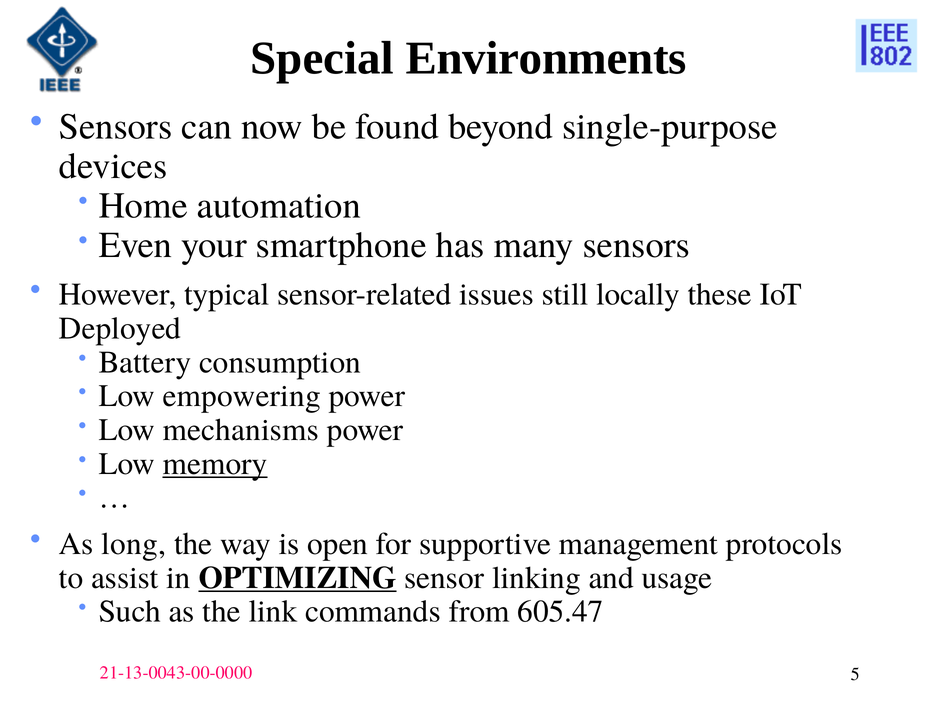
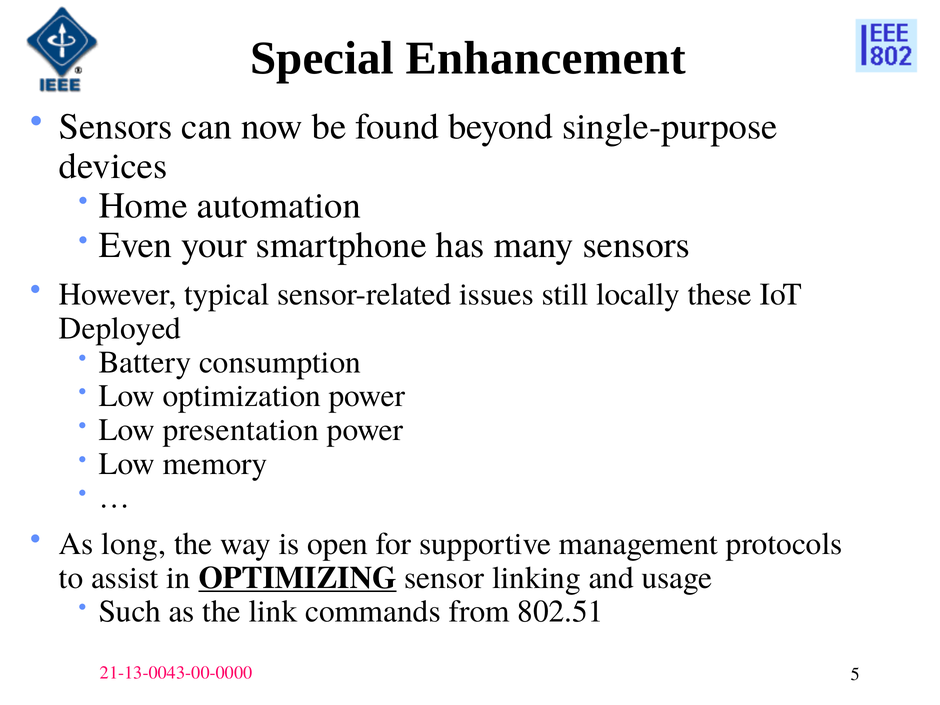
Environments: Environments -> Enhancement (546, 58)
empowering: empowering -> optimization (242, 396)
mechanisms: mechanisms -> presentation (241, 430)
memory underline: present -> none (215, 464)
605.47: 605.47 -> 802.51 (560, 612)
